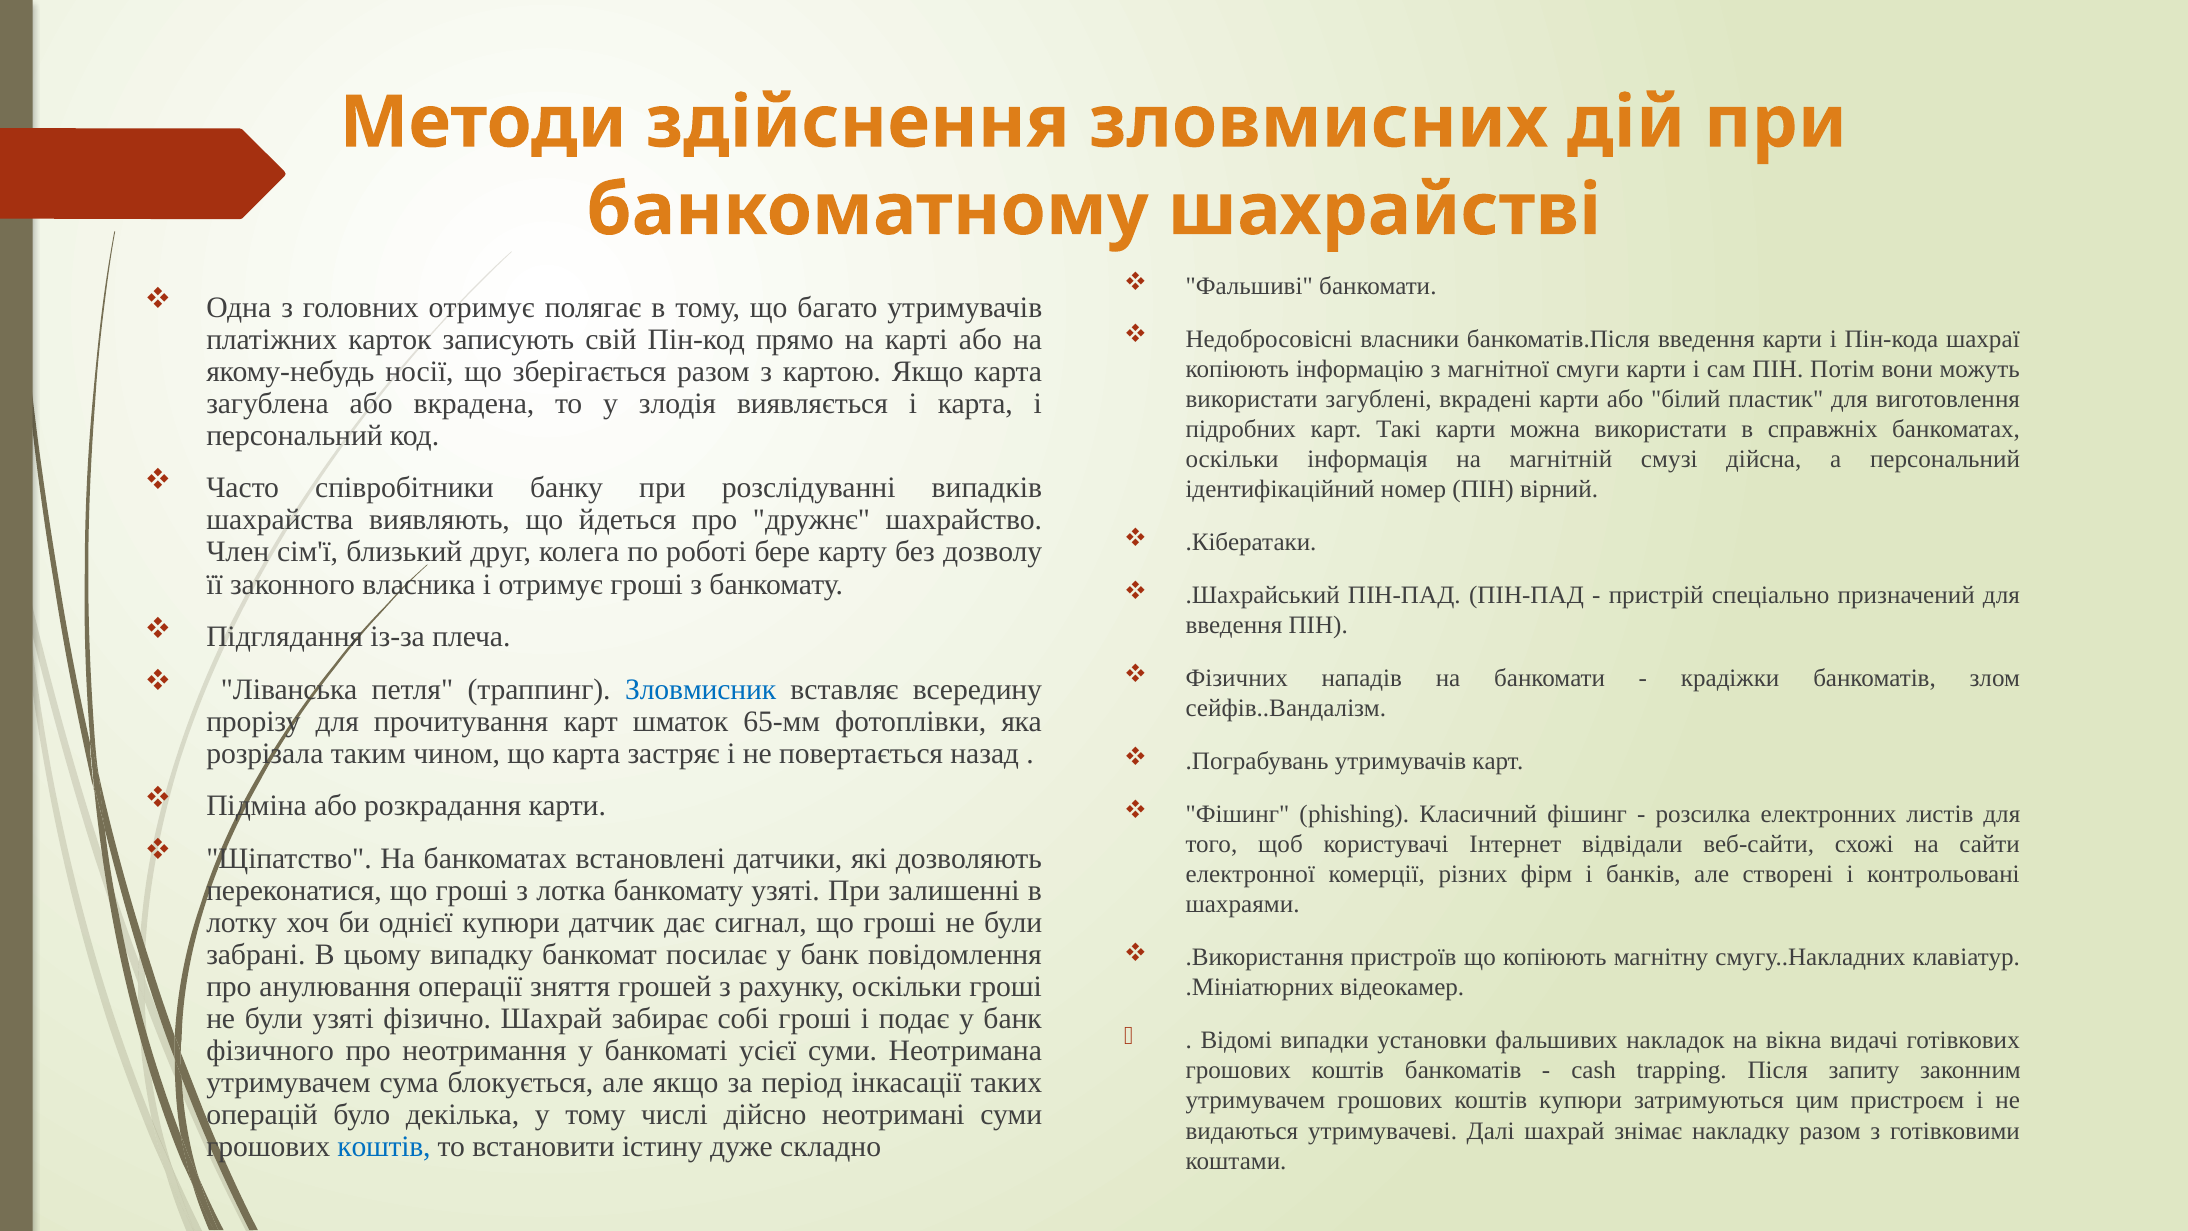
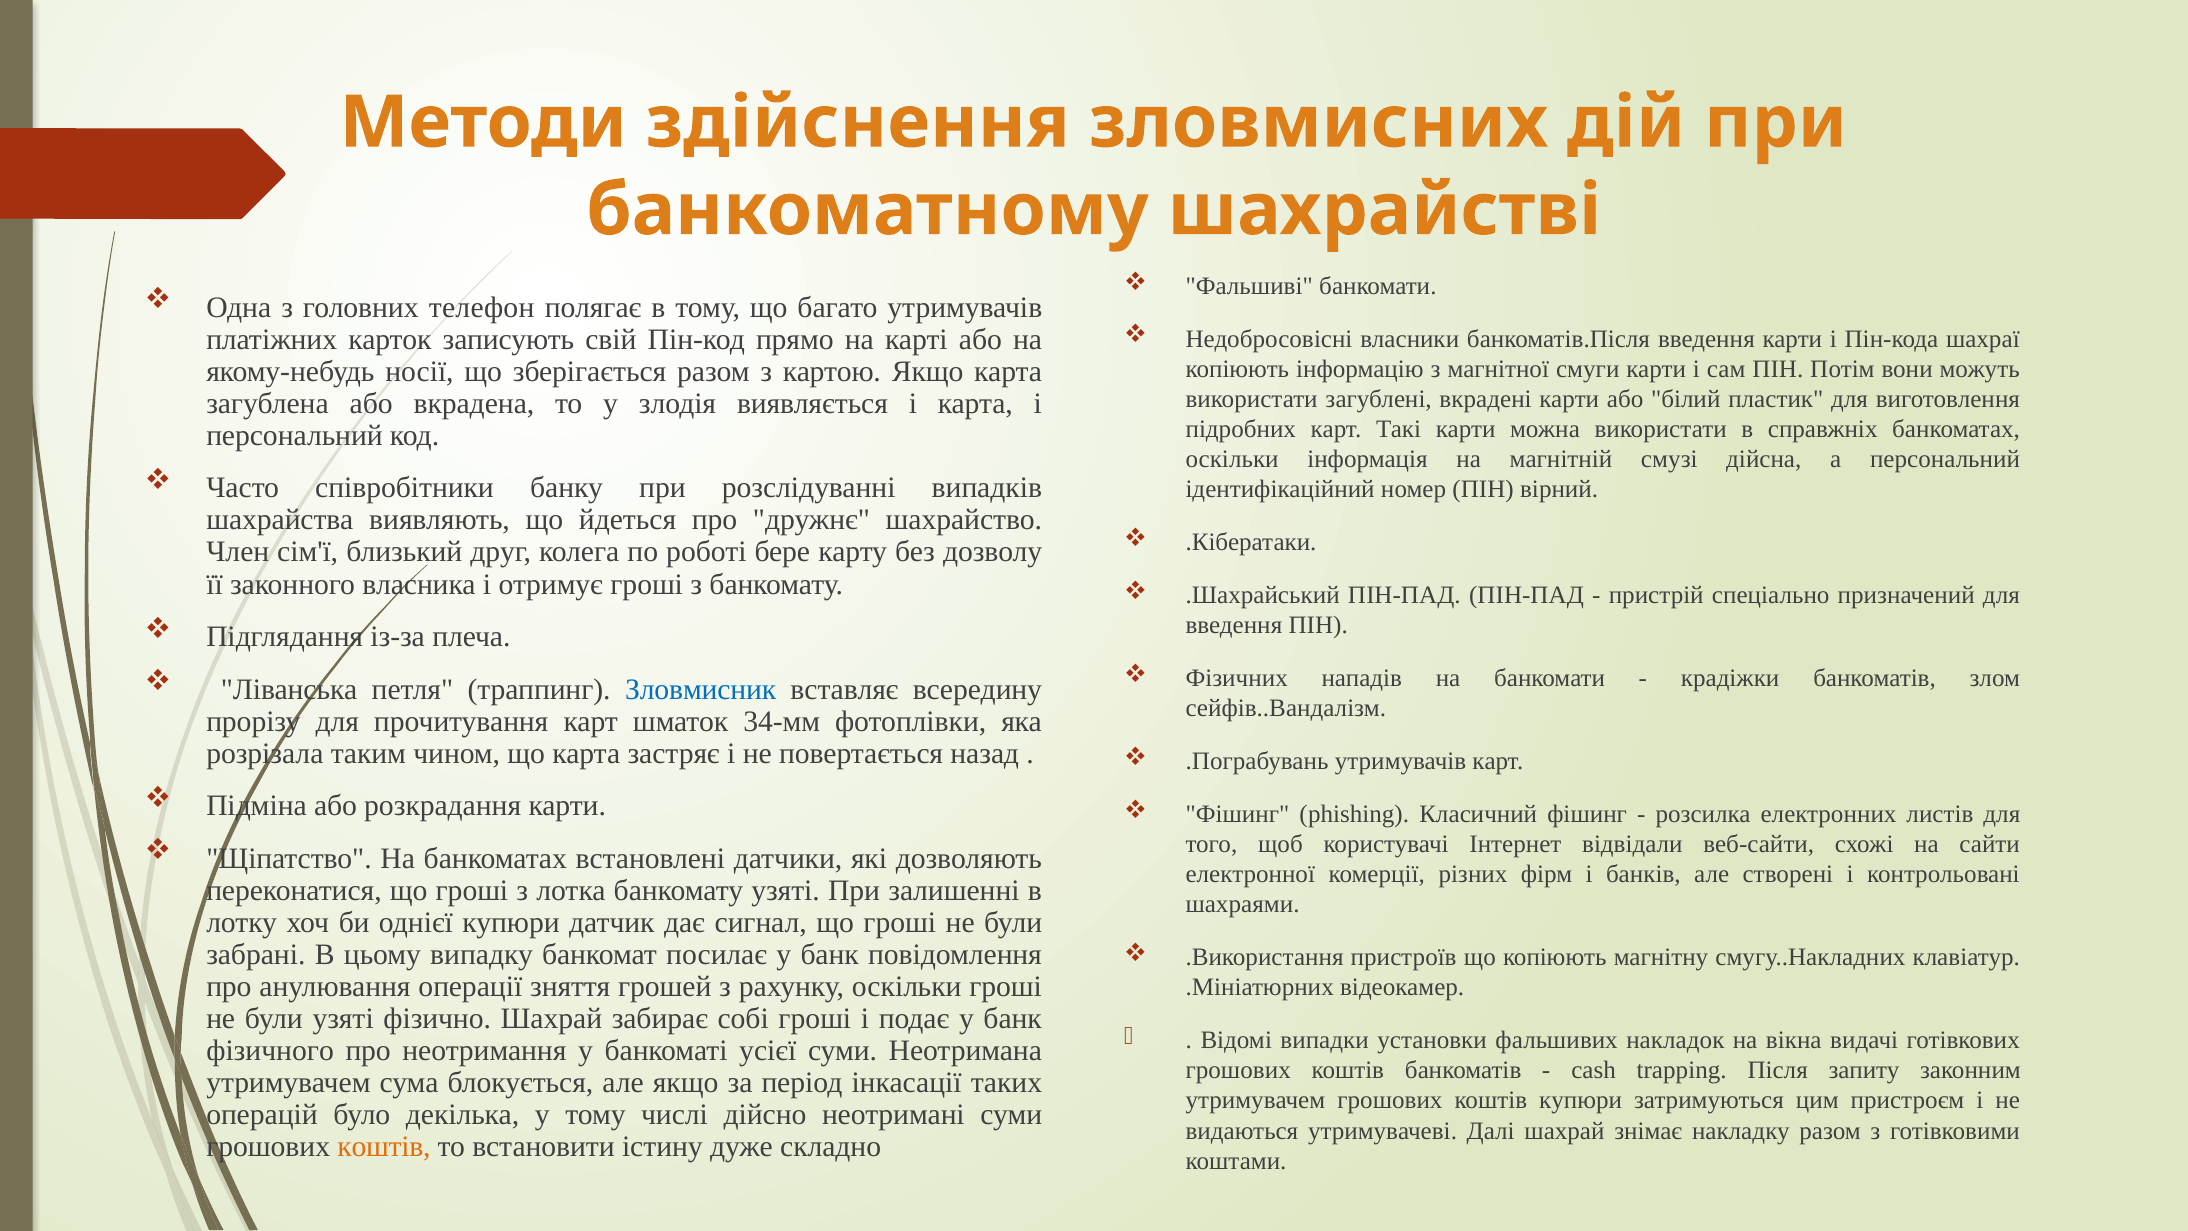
головних отримує: отримує -> телефон (482, 307)
65-мм: 65-мм -> 34-мм (782, 721)
коштів colour: blue -> orange (384, 1147)
